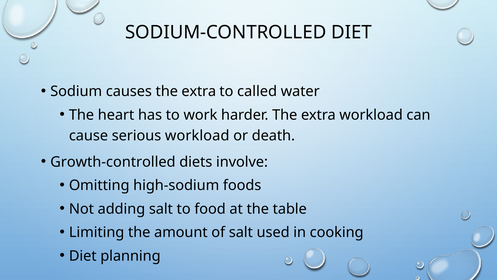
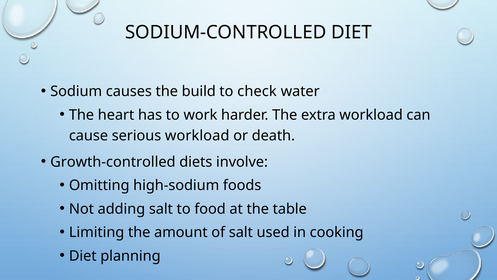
causes the extra: extra -> build (199, 91)
called: called -> check (257, 91)
